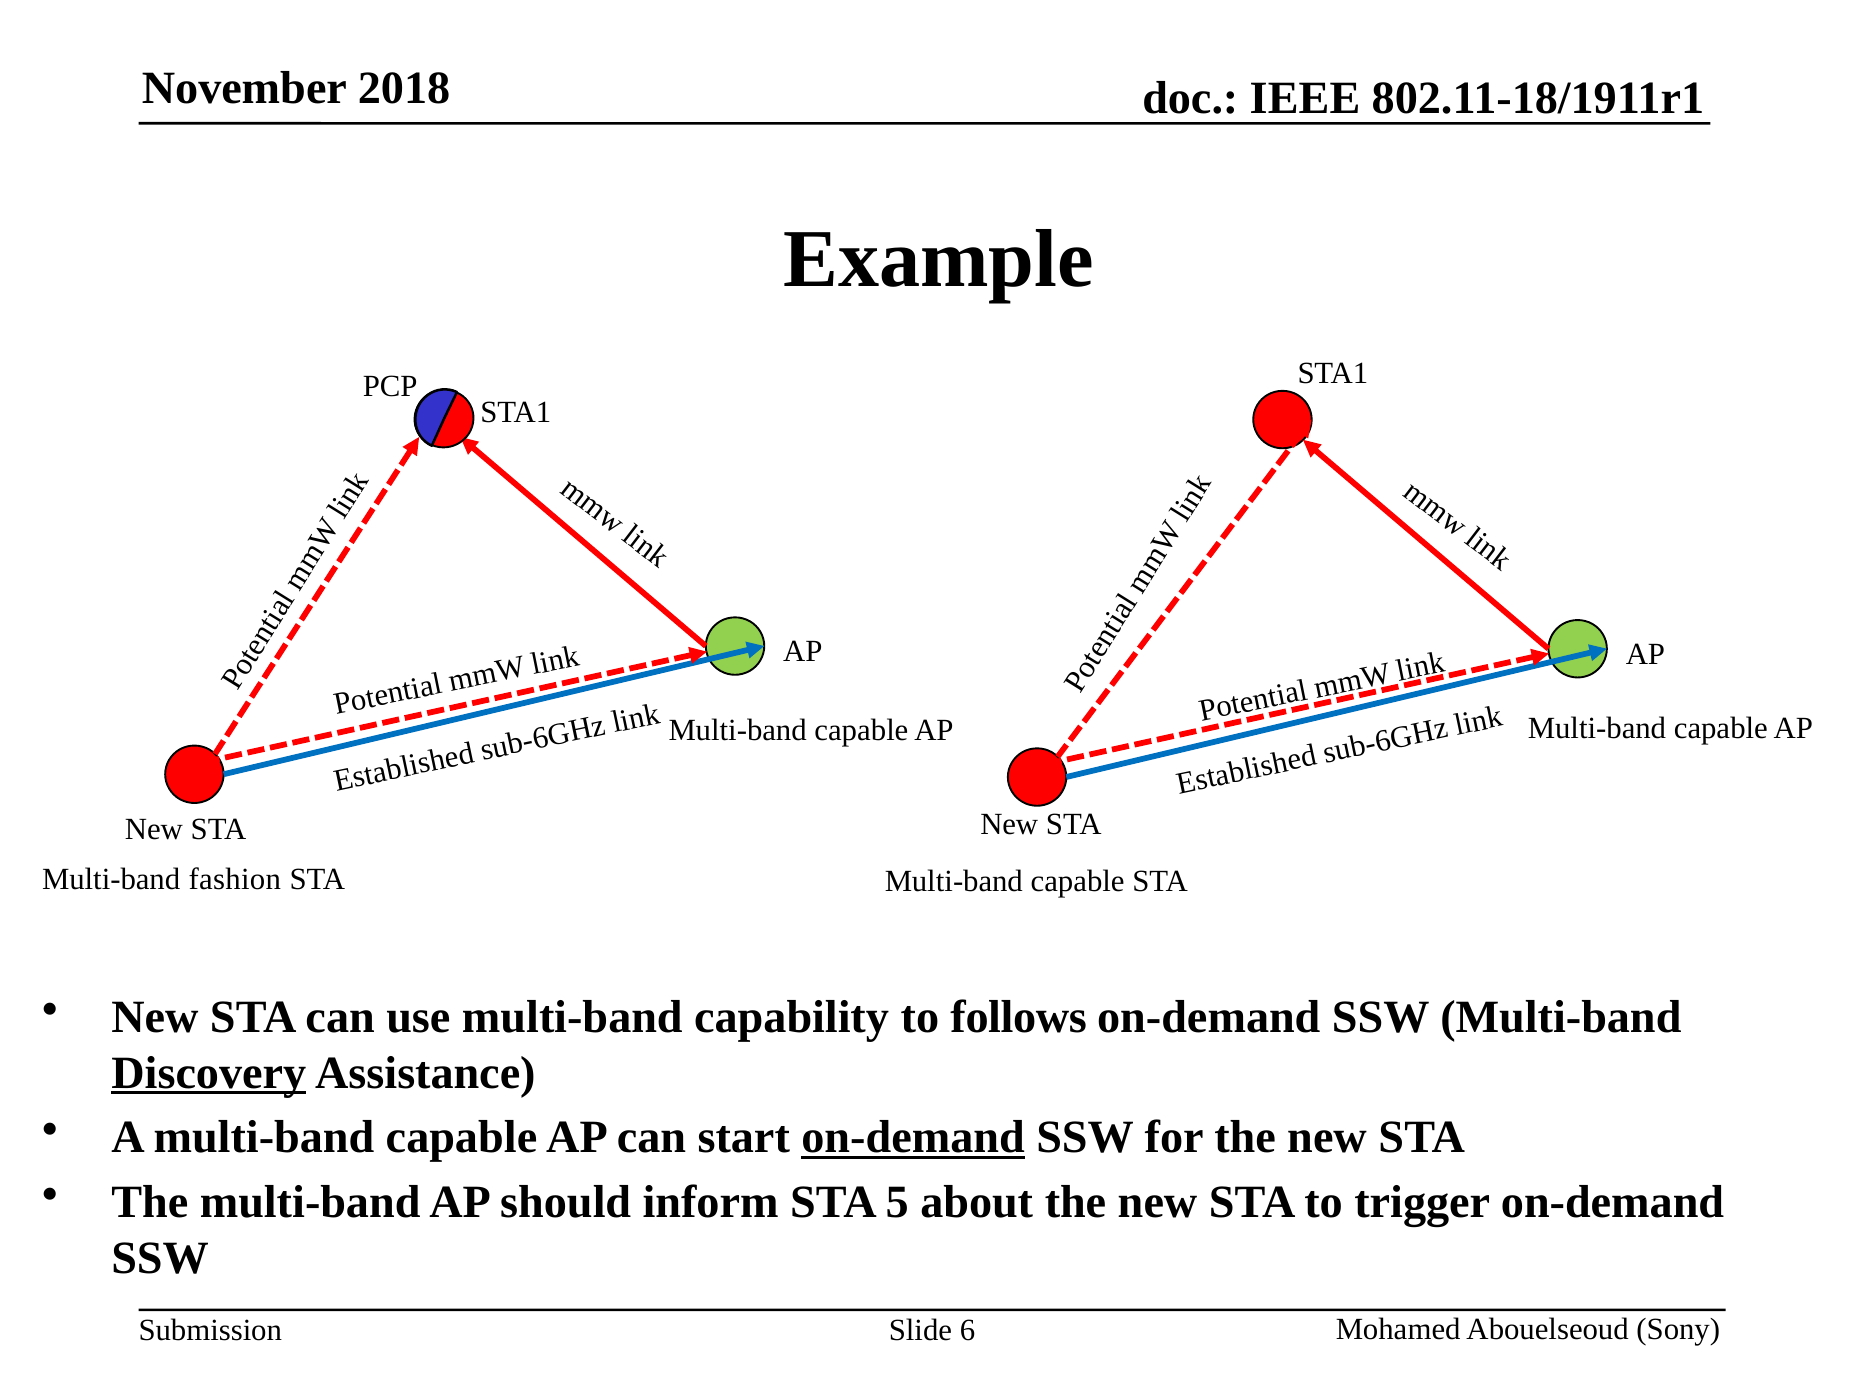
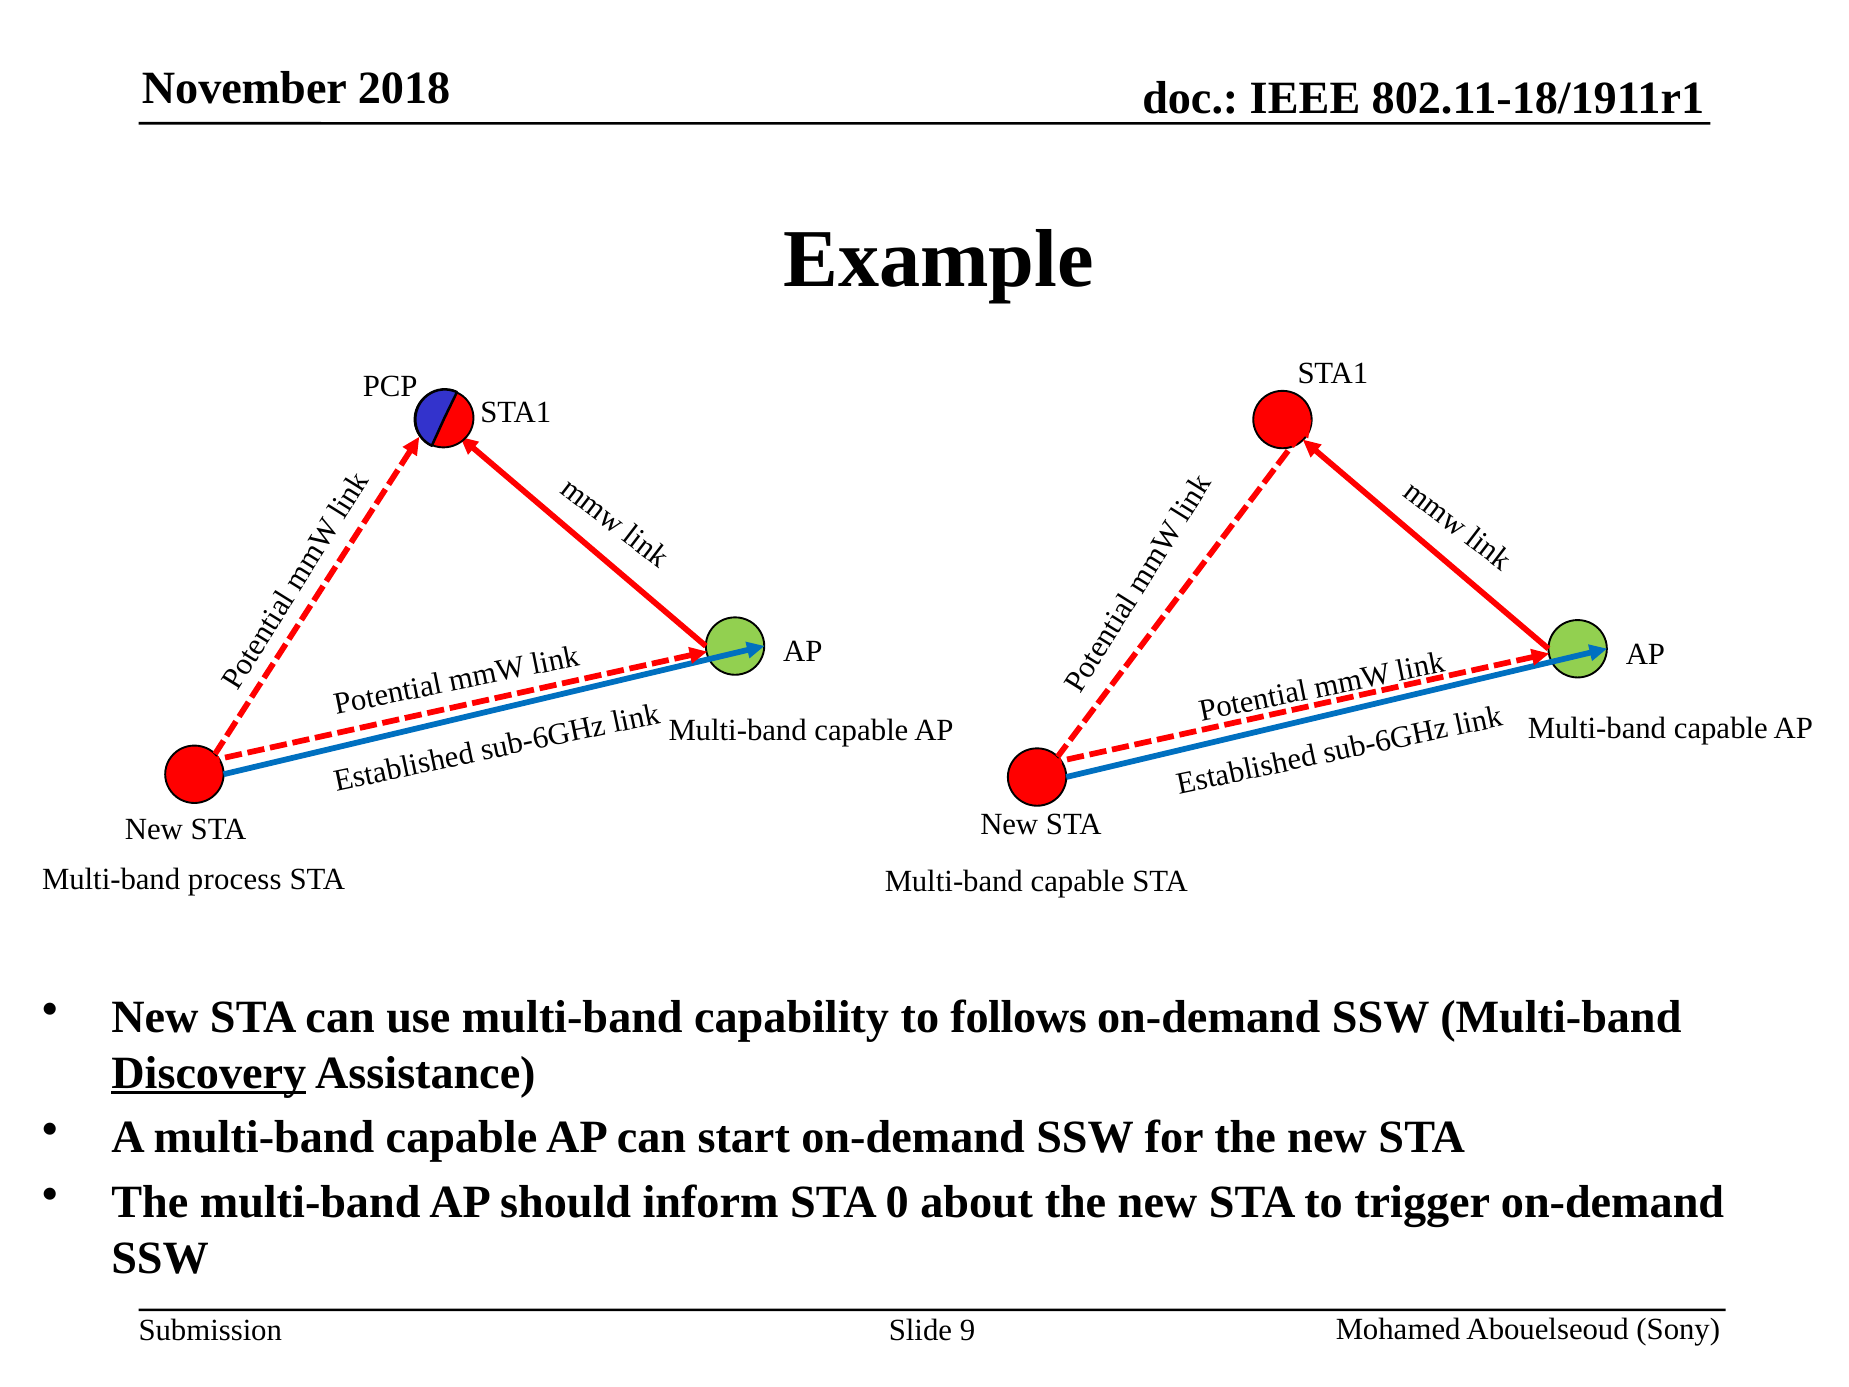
fashion: fashion -> process (235, 879)
on-demand underline: present -> none (913, 1137)
5: 5 -> 0 (897, 1202)
6: 6 -> 9 (968, 1330)
